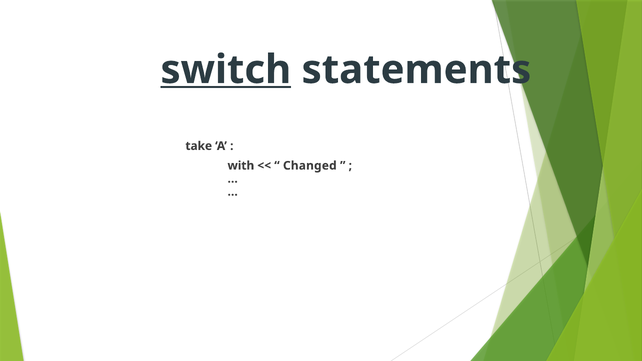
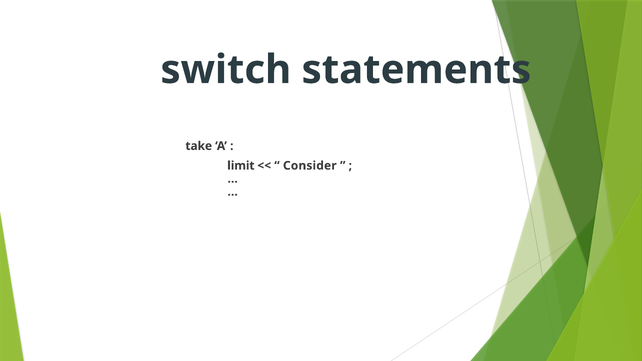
switch underline: present -> none (226, 70)
with: with -> limit (241, 166)
Changed: Changed -> Consider (310, 166)
